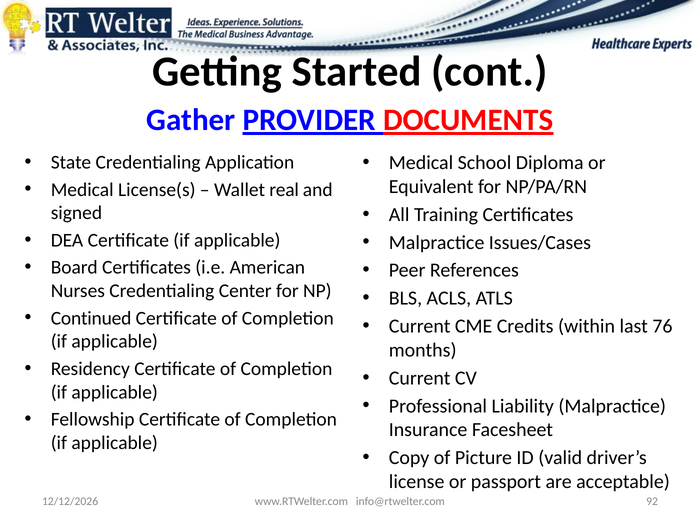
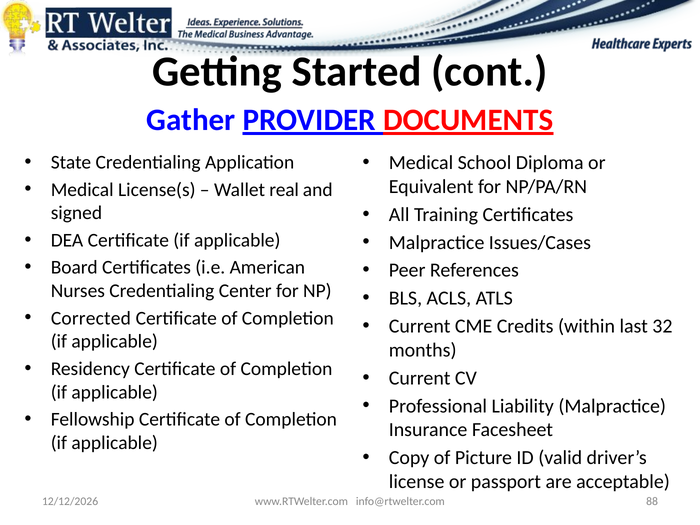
Continued: Continued -> Corrected (91, 318)
76: 76 -> 32 (662, 326)
92: 92 -> 88 (652, 501)
